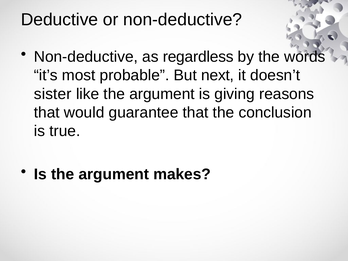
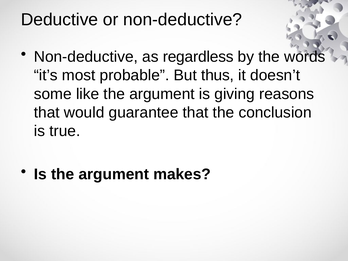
next: next -> thus (218, 75)
sister: sister -> some (53, 94)
